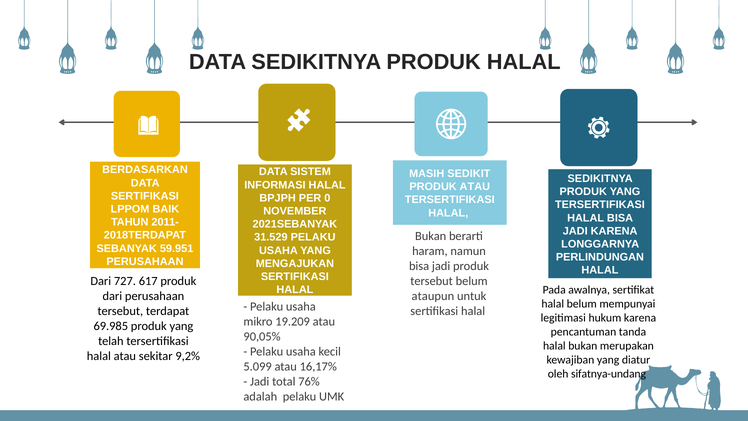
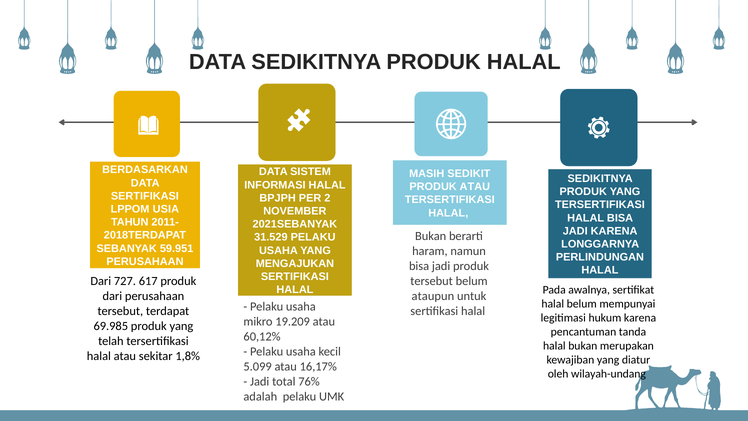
0: 0 -> 2 (327, 198)
BAIK: BAIK -> USIA (166, 209)
90,05%: 90,05% -> 60,12% (262, 337)
9,2%: 9,2% -> 1,8% (188, 356)
sifatnya-undang: sifatnya-undang -> wilayah-undang (609, 374)
